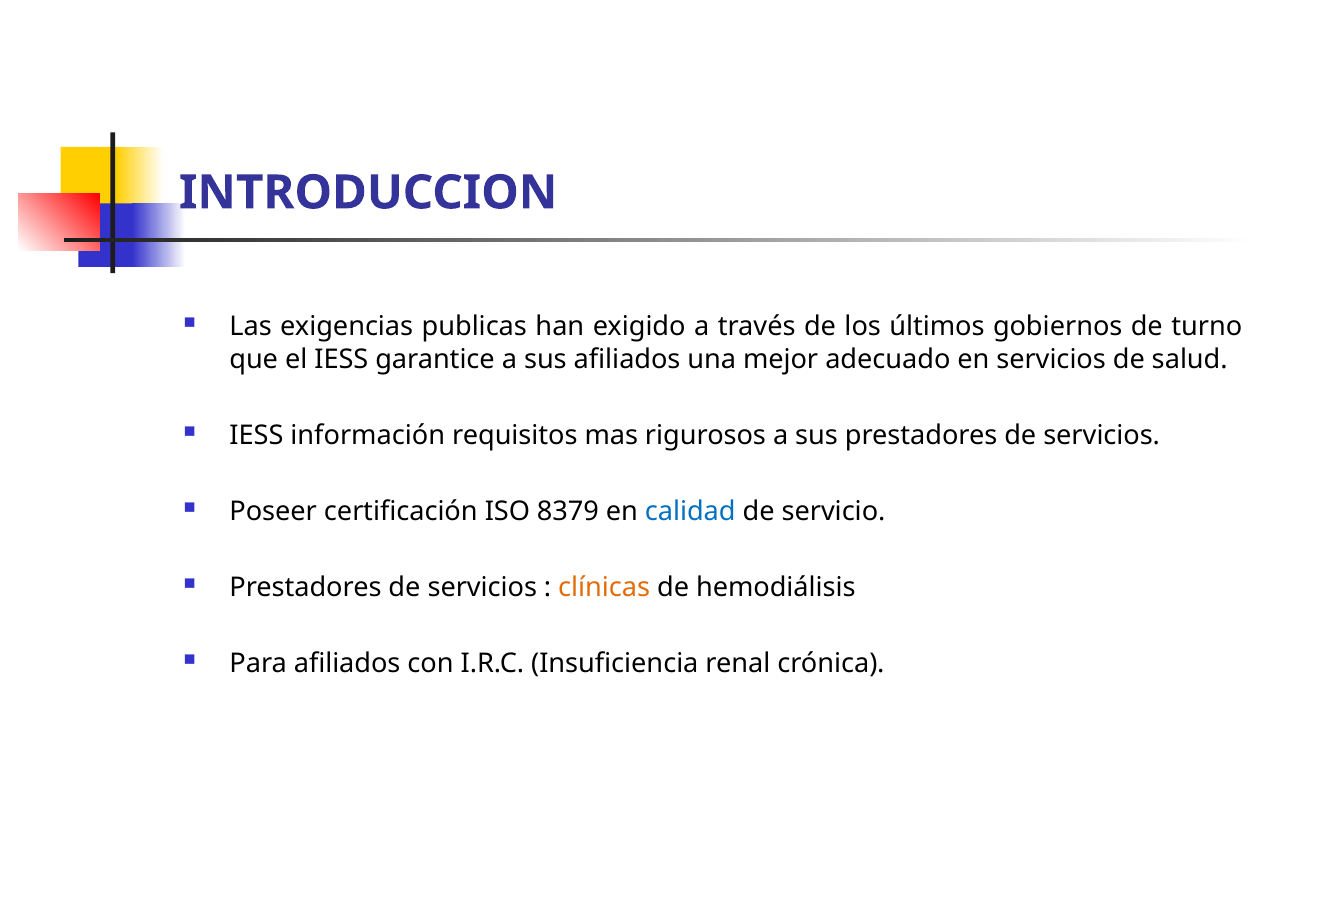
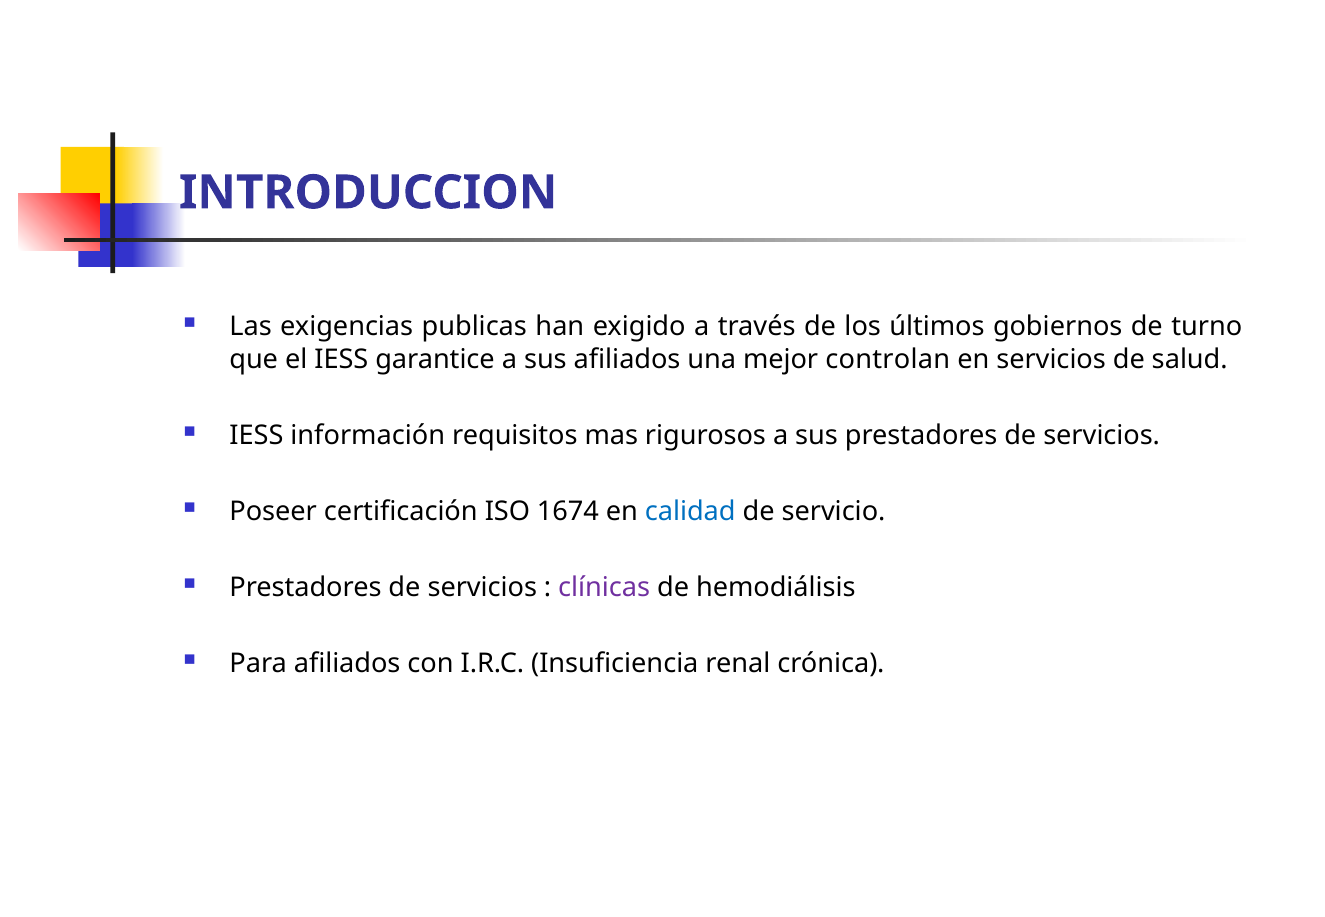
adecuado: adecuado -> controlan (888, 359)
8379: 8379 -> 1674 (568, 511)
clínicas colour: orange -> purple (604, 588)
